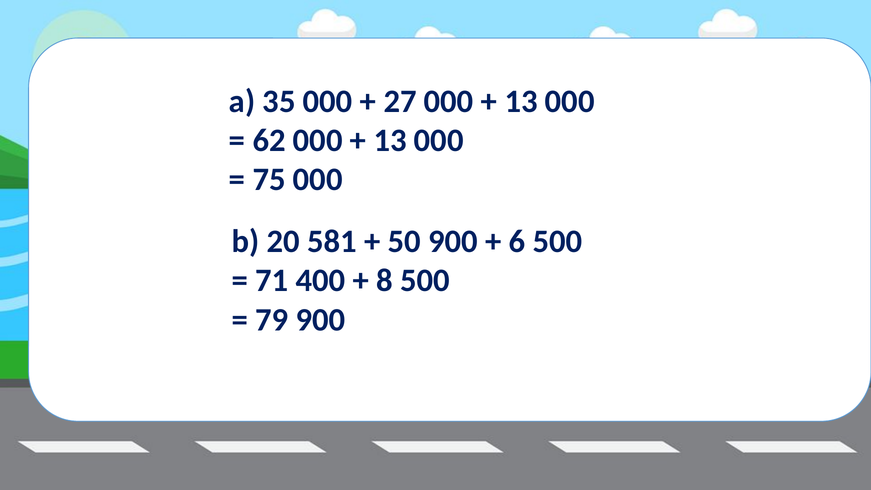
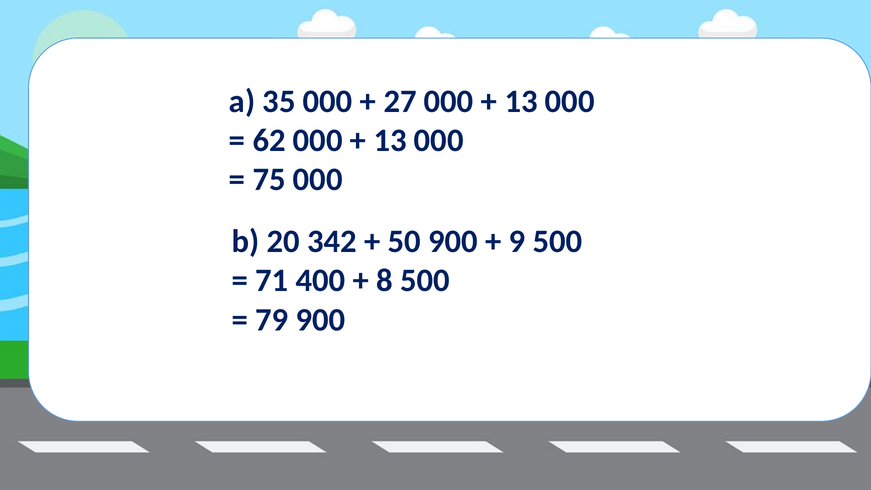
581: 581 -> 342 (332, 241)
6: 6 -> 9 (517, 241)
